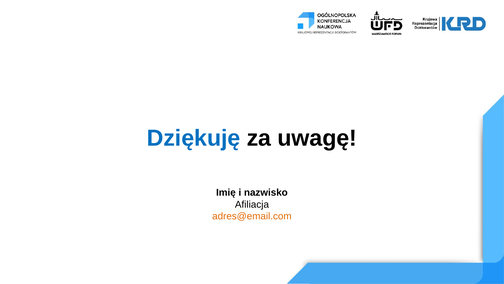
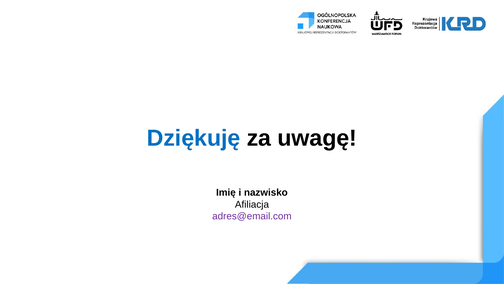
adres@email.com colour: orange -> purple (252, 216)
